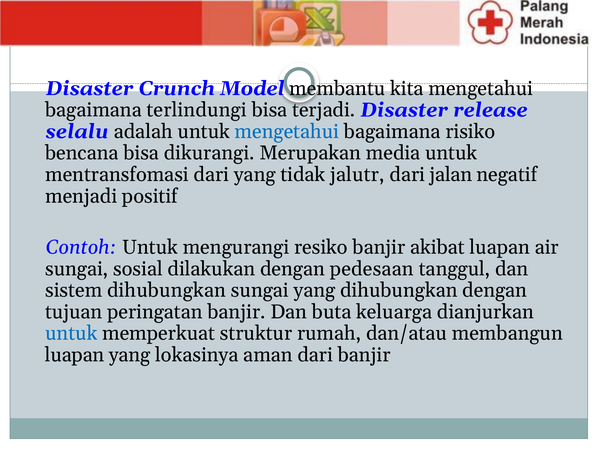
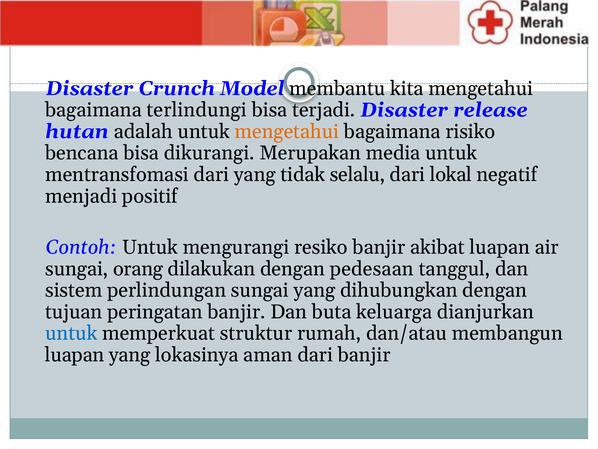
selalu: selalu -> hutan (77, 131)
mengetahui colour: blue -> orange (287, 131)
jalutr: jalutr -> selalu (358, 174)
jalan: jalan -> lokal (451, 174)
sosial: sosial -> orang (138, 268)
sistem dihubungkan: dihubungkan -> perlindungan (167, 290)
